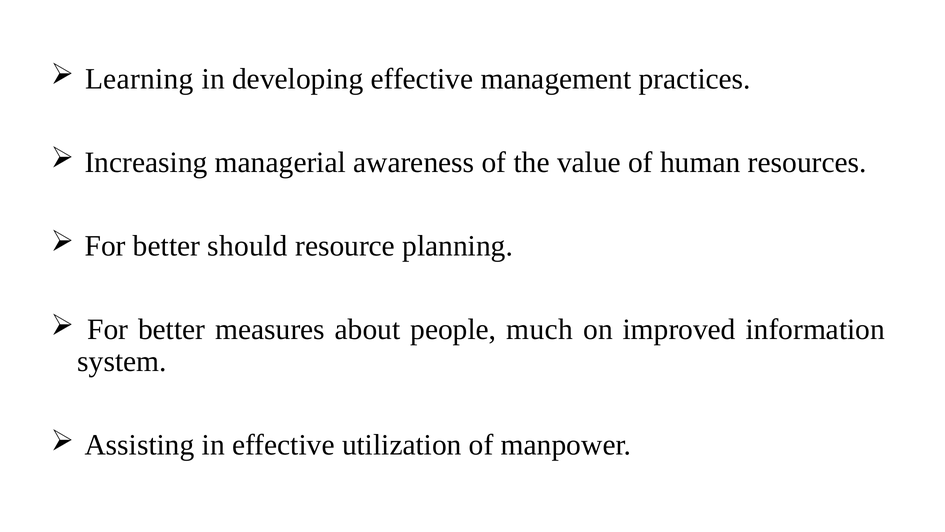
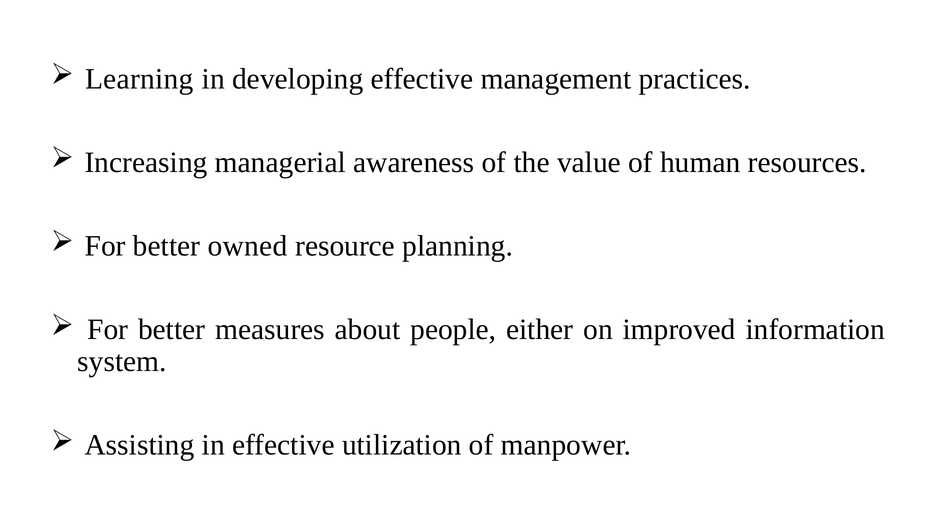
should: should -> owned (248, 246)
much: much -> either (540, 329)
